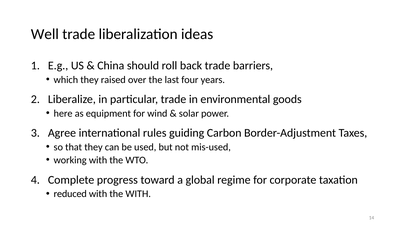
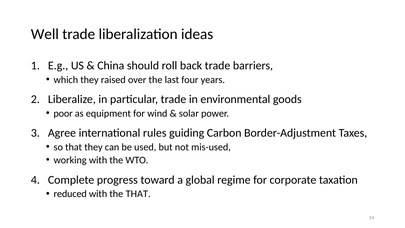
here: here -> poor (63, 113)
the WITH: WITH -> THAT (138, 194)
